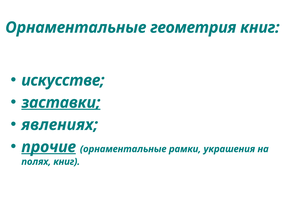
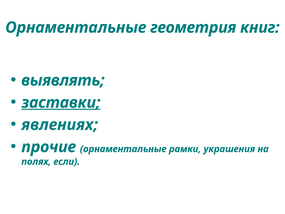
искусстве: искусстве -> выявлять (63, 80)
прочие underline: present -> none (49, 147)
полях книг: книг -> если (67, 162)
